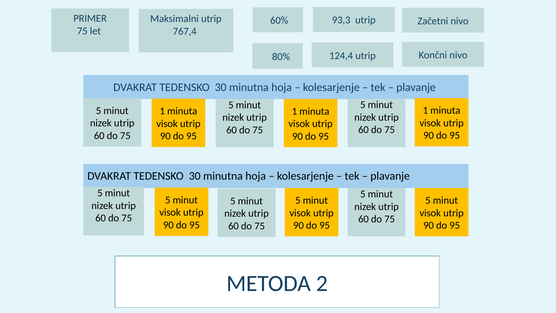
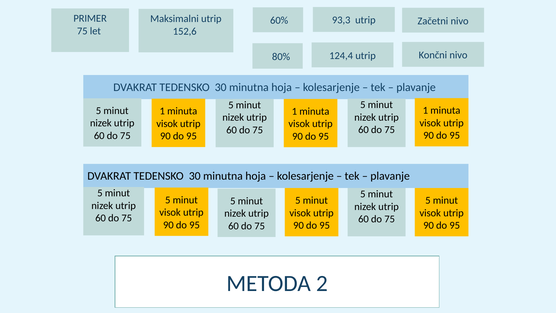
767,4: 767,4 -> 152,6 (185, 31)
